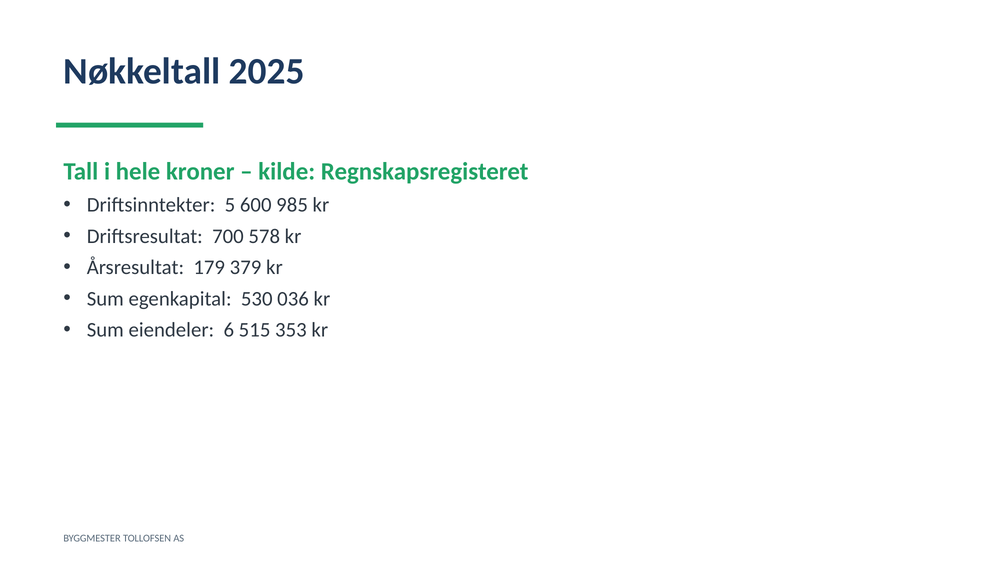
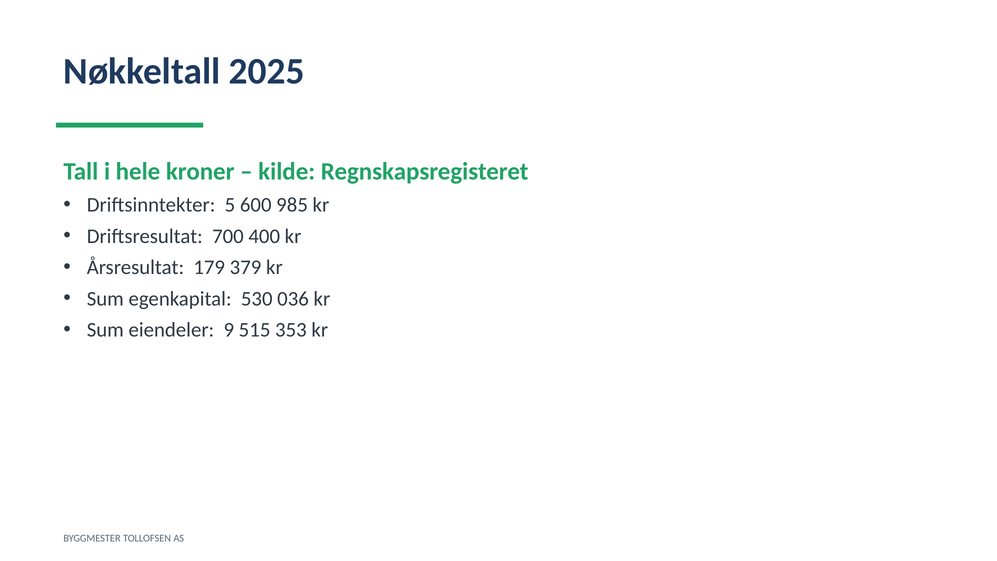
578: 578 -> 400 (264, 236)
6: 6 -> 9 (229, 330)
